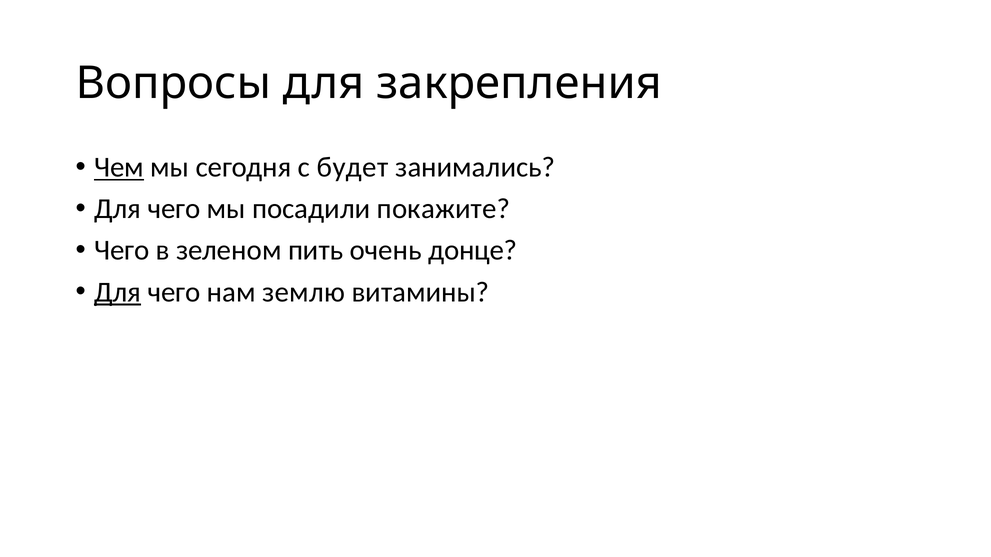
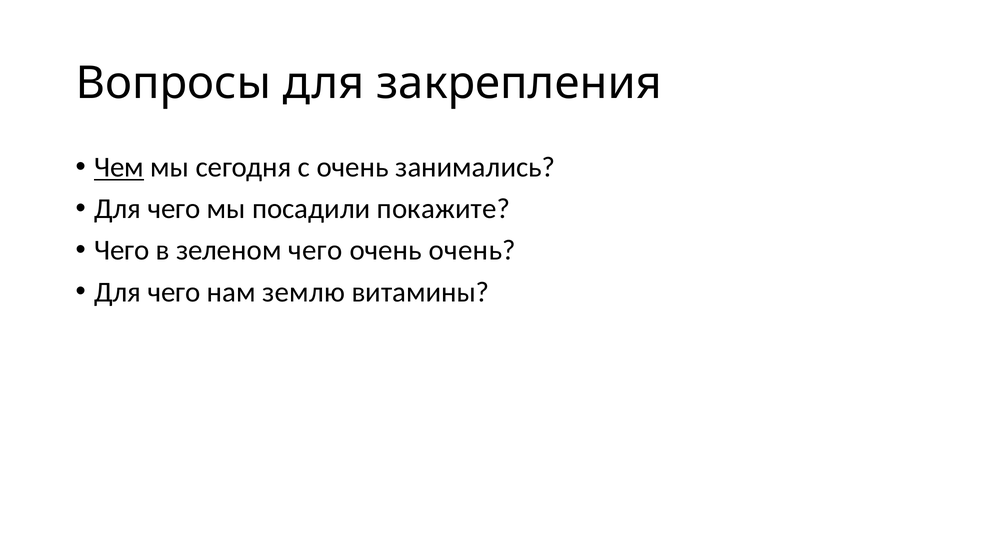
с будет: будет -> очень (353, 168)
зеленом пить: пить -> чего (315, 251)
очень донце: донце -> очень (472, 251)
Для underline: present -> none (118, 292)
